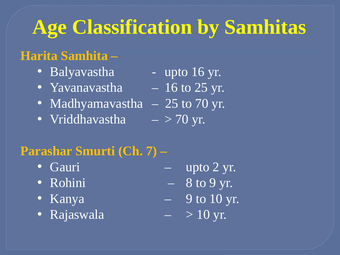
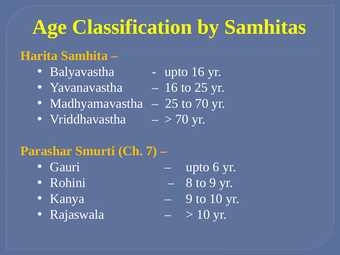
2: 2 -> 6 (216, 167)
